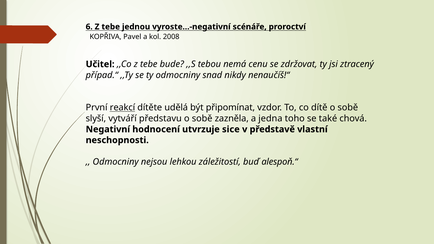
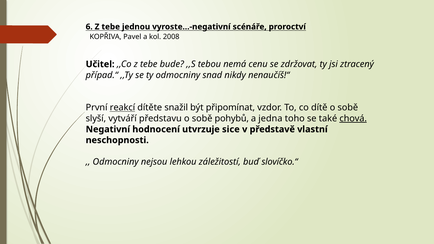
udělá: udělá -> snažil (176, 108)
zazněla: zazněla -> pohybů (232, 119)
chová underline: none -> present (353, 119)
alespoň.“: alespoň.“ -> slovíčko.“ (280, 162)
